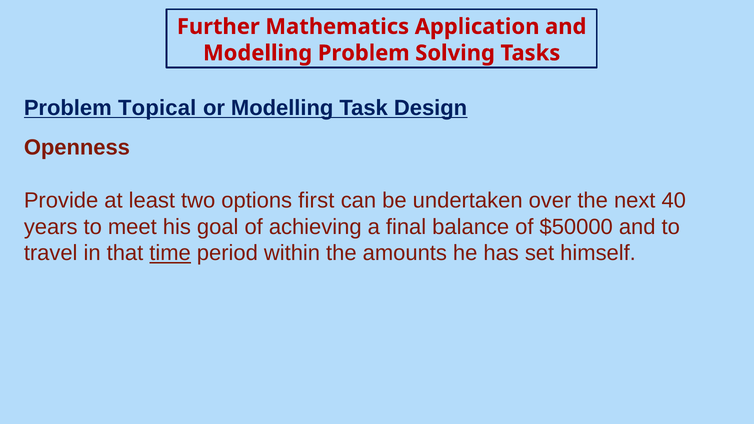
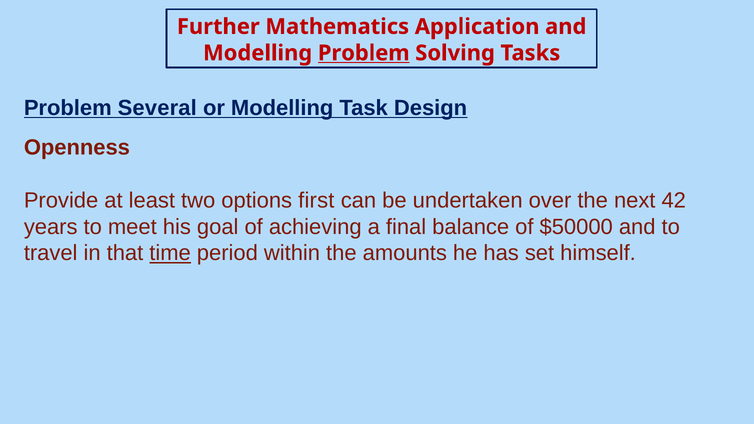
Problem underline: none -> present (364, 53)
Topical: Topical -> Several (157, 108)
40: 40 -> 42 (674, 200)
